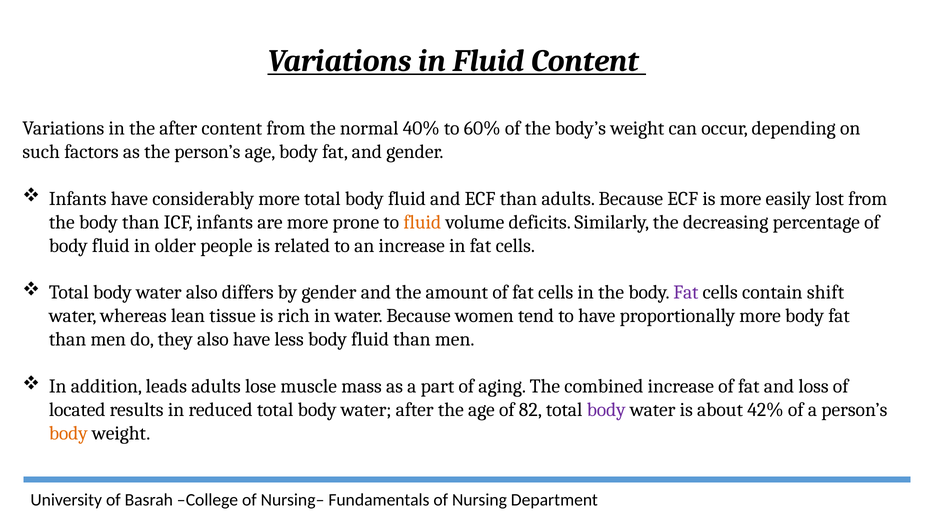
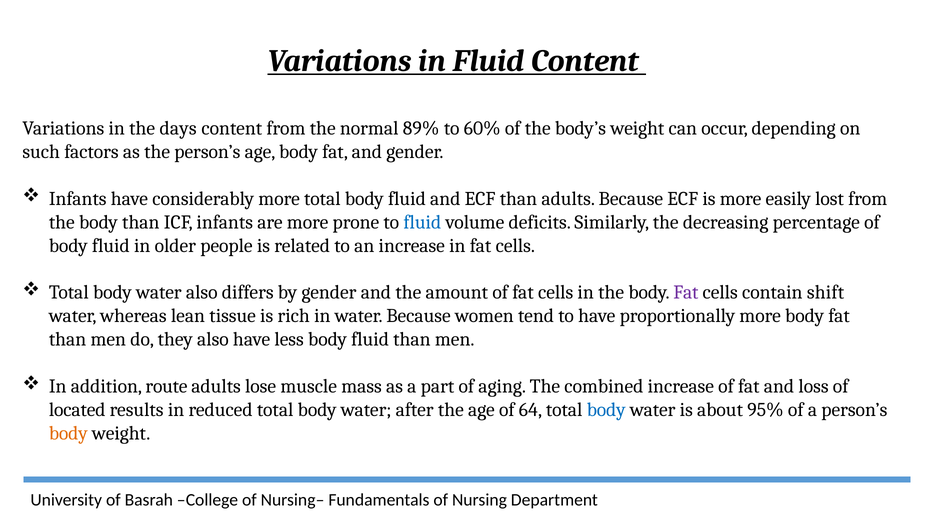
the after: after -> days (178, 128)
40%: 40% -> 89% (421, 128)
fluid colour: orange -> blue (422, 222)
leads: leads -> route (166, 387)
82: 82 -> 64 (530, 410)
body colour: purple -> blue (606, 410)
42%: 42% -> 95% (765, 410)
